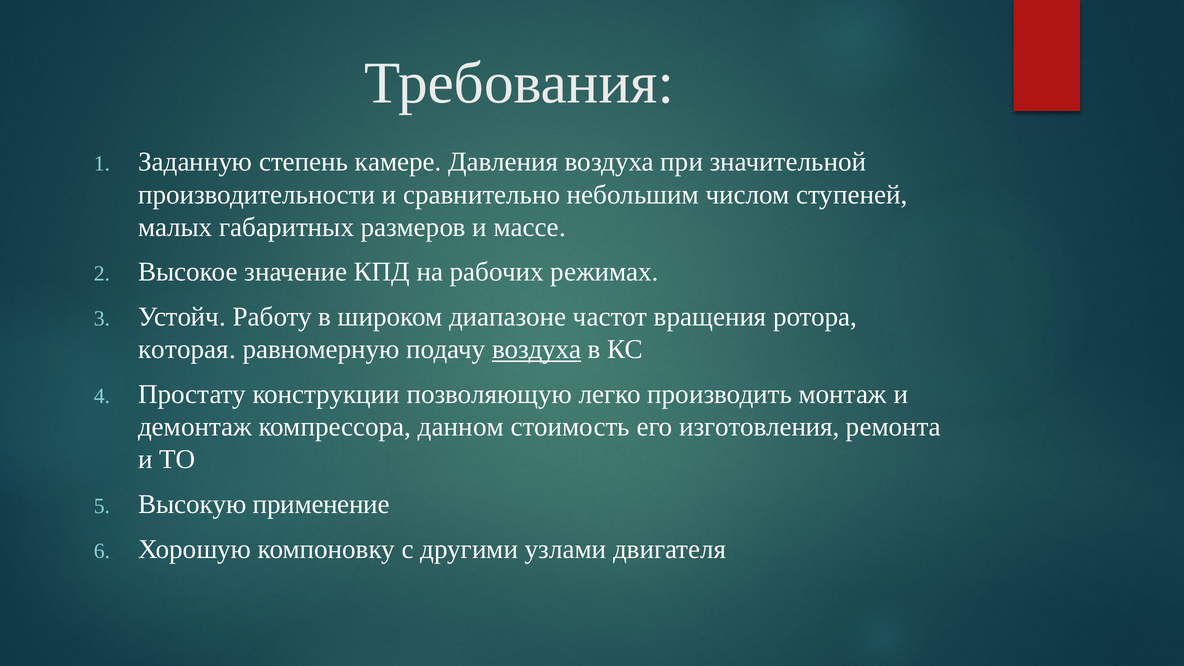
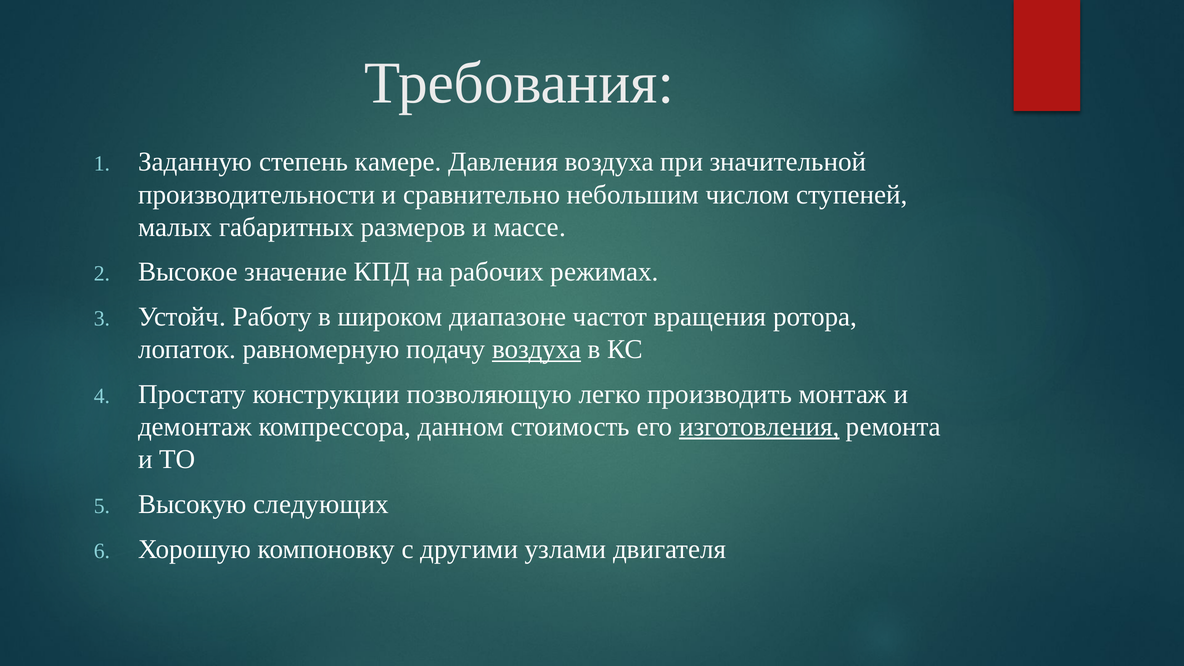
которая: которая -> лопаток (187, 349)
изготовления underline: none -> present (759, 427)
применение: применение -> следующих (321, 504)
